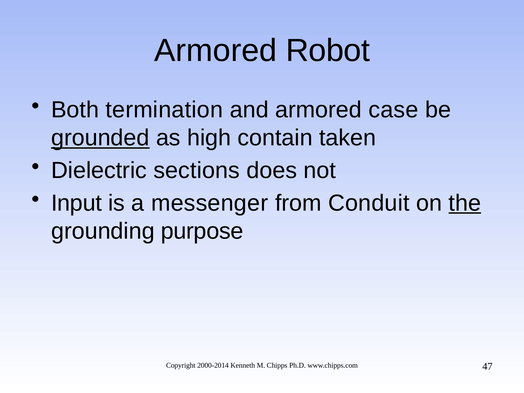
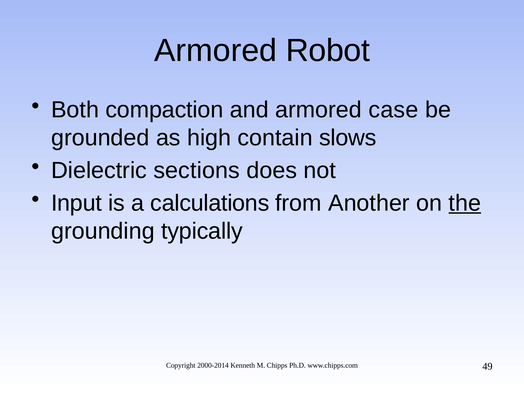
termination: termination -> compaction (164, 110)
grounded underline: present -> none (100, 138)
taken: taken -> slows (348, 138)
messenger: messenger -> calculations (210, 203)
Conduit: Conduit -> Another (369, 203)
purpose: purpose -> typically (202, 231)
47: 47 -> 49 (487, 366)
